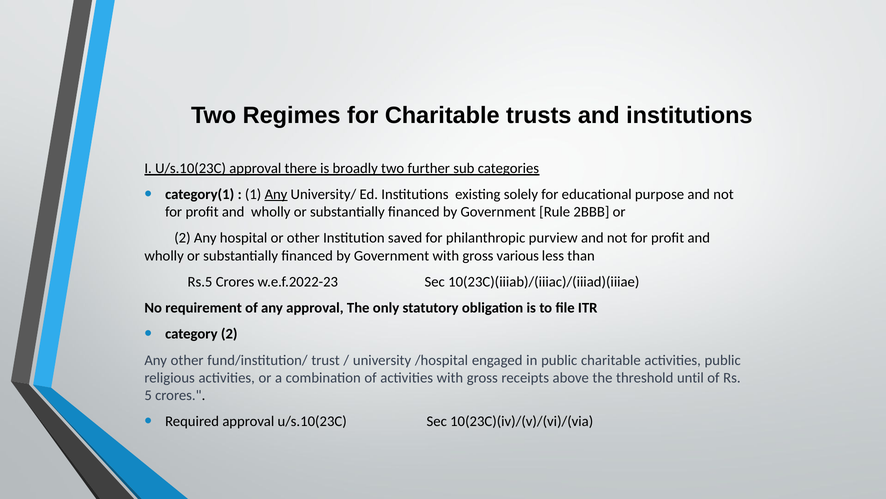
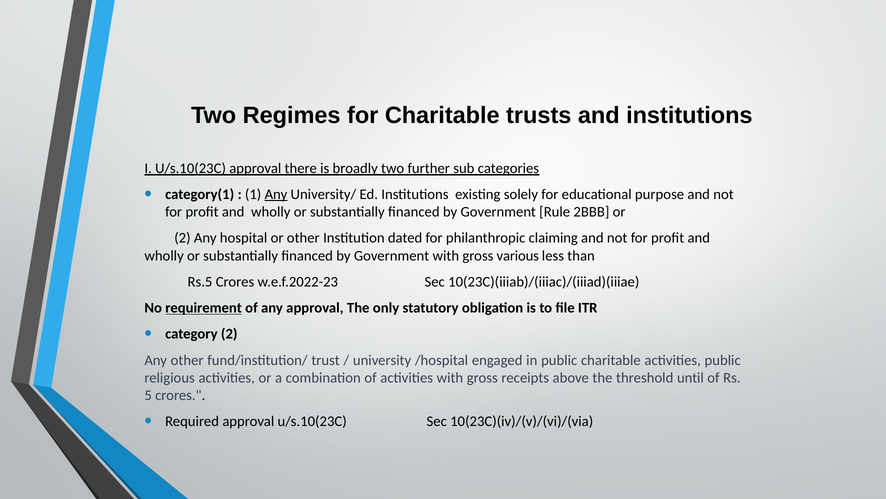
saved: saved -> dated (405, 238)
purview: purview -> claiming (553, 238)
requirement underline: none -> present (204, 308)
